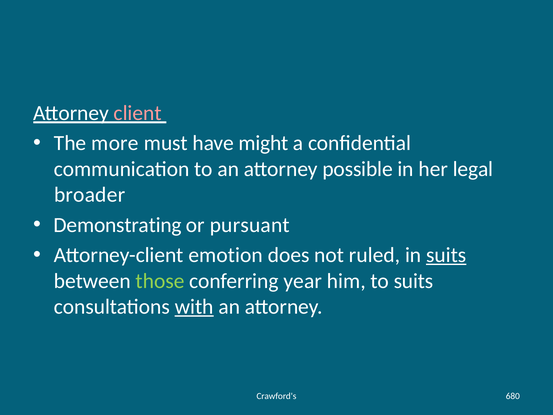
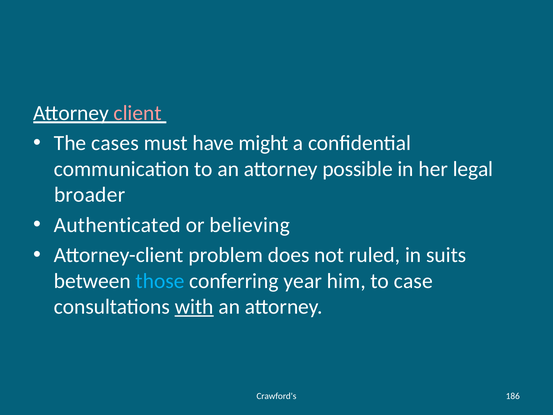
more: more -> cases (115, 143)
Demonstrating: Demonstrating -> Authenticated (117, 225)
pursuant: pursuant -> believing (250, 225)
emotion: emotion -> problem (226, 255)
suits underline: present -> none (446, 255)
those colour: light green -> light blue (160, 281)
to suits: suits -> case (413, 281)
680: 680 -> 186 (513, 396)
